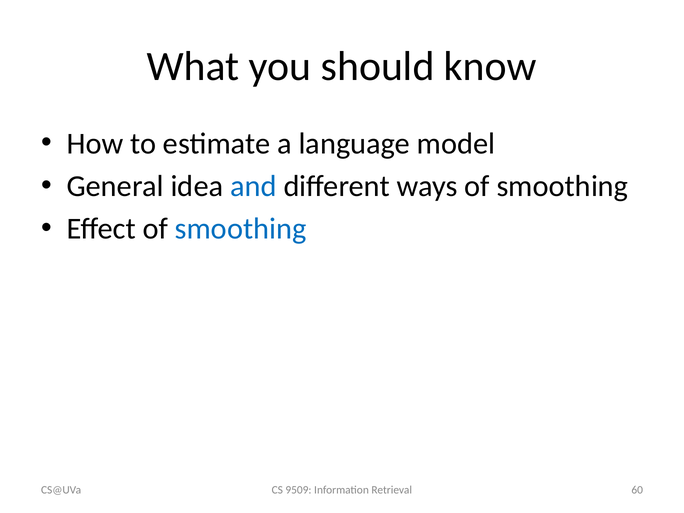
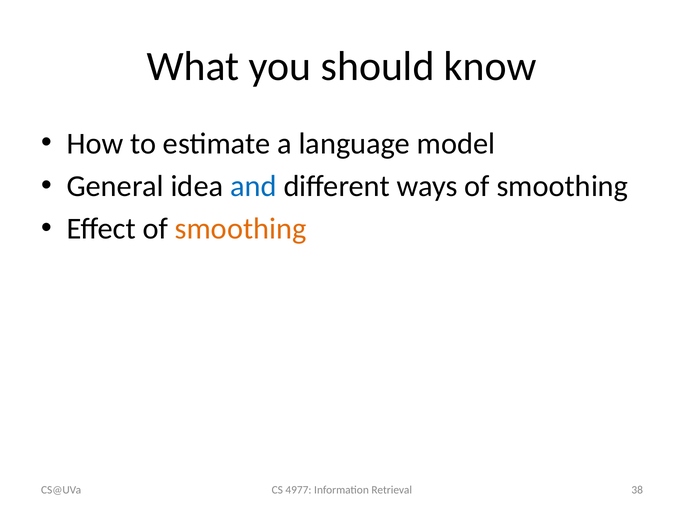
smoothing colour: blue -> orange (241, 229)
9509: 9509 -> 4977 (298, 490)
60: 60 -> 38 (637, 490)
